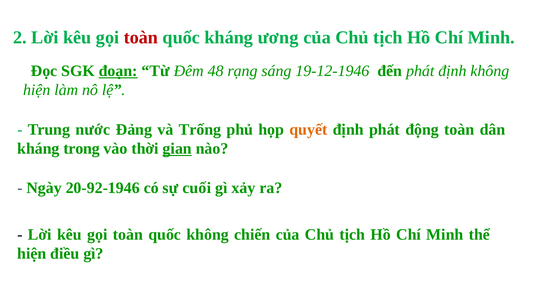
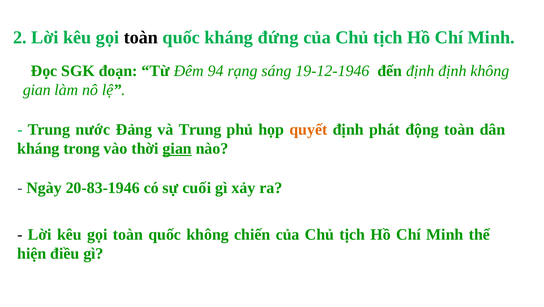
toàn colour: red -> black (141, 37)
ương: ương -> đứng (278, 37)
đoạn underline: present -> none (118, 71)
48: 48 -> 94 (216, 71)
đến phát: phát -> định (420, 71)
hiện: hiện -> gian (37, 90)
và Trống: Trống -> Trung (200, 129)
20-92-1946: 20-92-1946 -> 20-83-1946 (103, 188)
